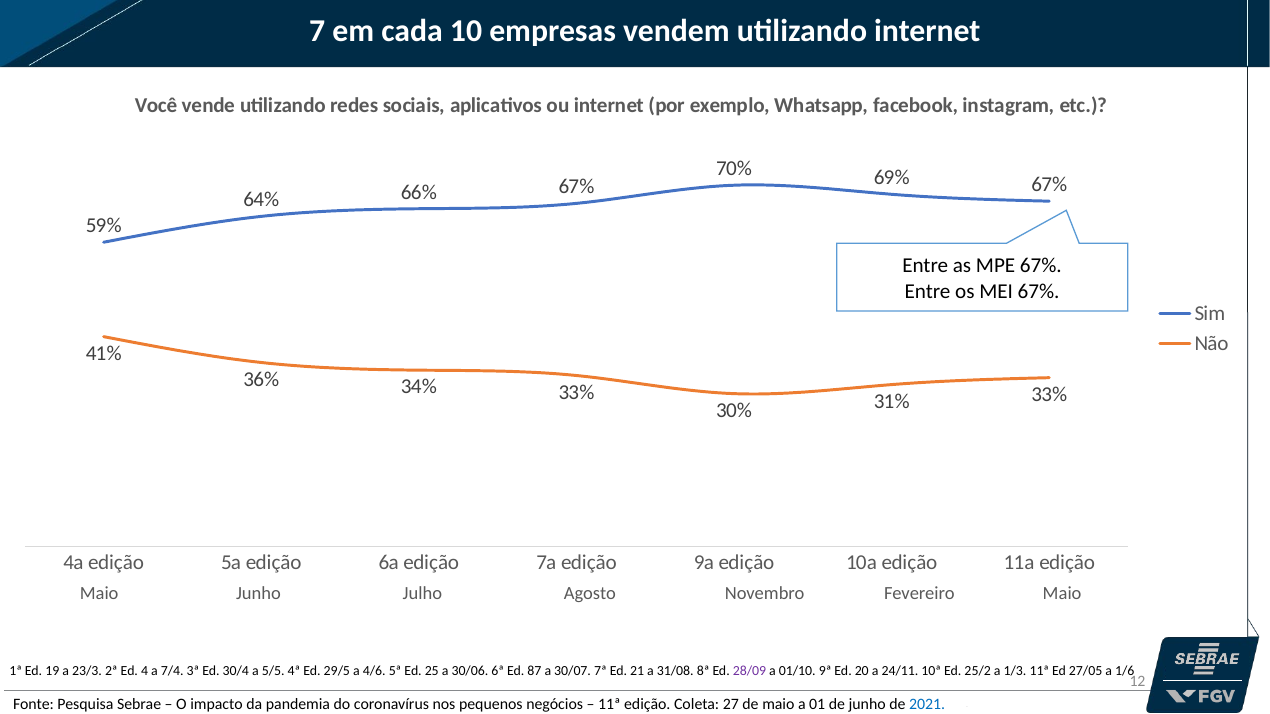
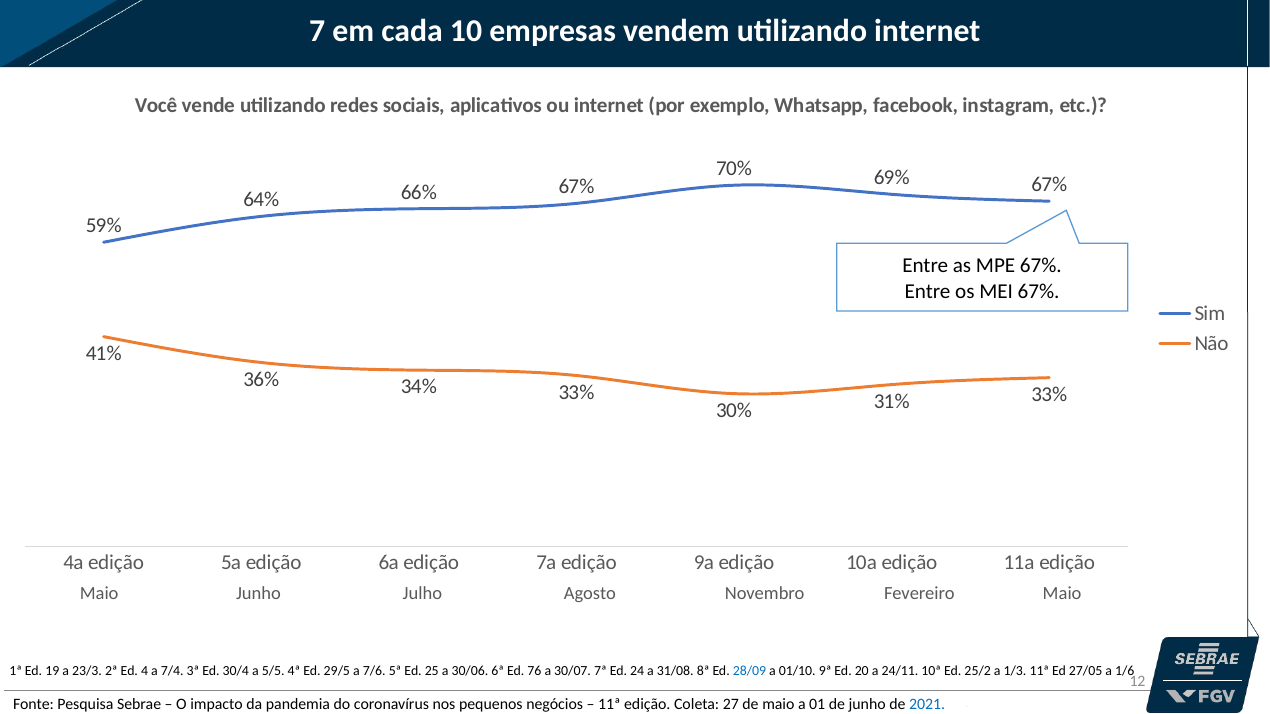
4/6: 4/6 -> 7/6 (374, 672)
87: 87 -> 76 (534, 672)
21: 21 -> 24 (637, 672)
28/09 colour: purple -> blue (749, 672)
